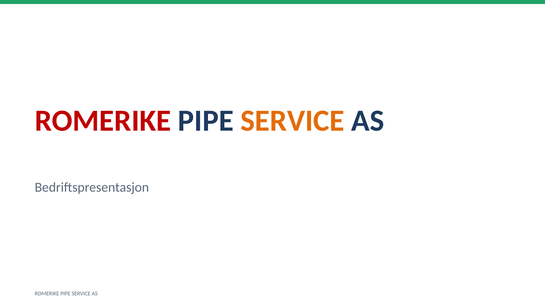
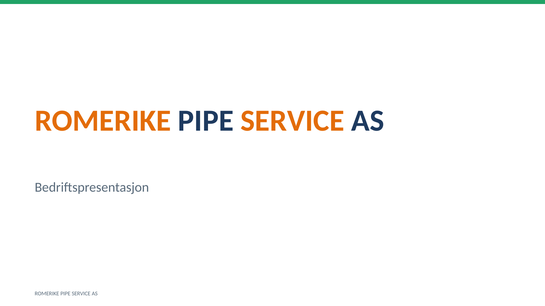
ROMERIKE colour: red -> orange (103, 121)
